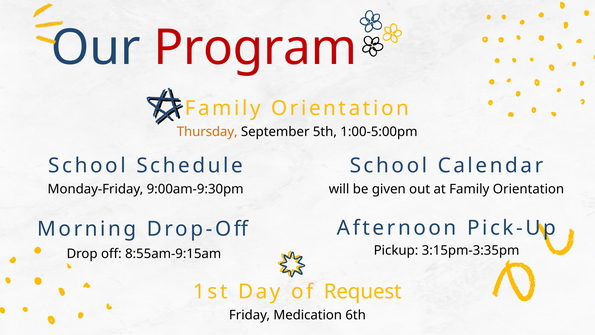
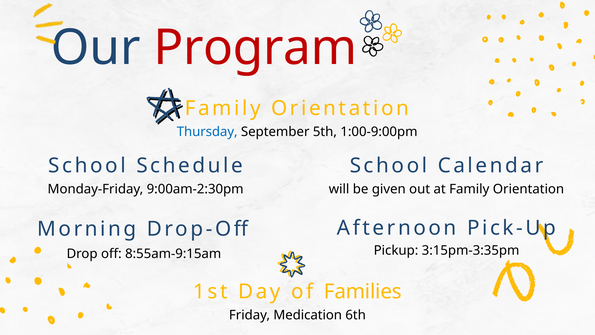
Thursday colour: orange -> blue (207, 132)
1:00-5:00pm: 1:00-5:00pm -> 1:00-9:00pm (379, 132)
9:00am-9:30pm: 9:00am-9:30pm -> 9:00am-2:30pm (195, 189)
Request: Request -> Families (363, 291)
